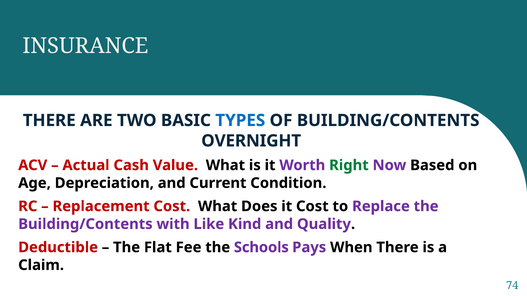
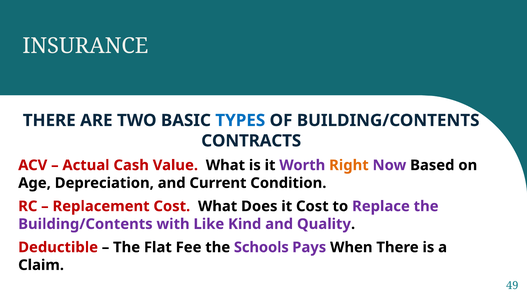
OVERNIGHT: OVERNIGHT -> CONTRACTS (251, 141)
Right colour: green -> orange (349, 165)
74: 74 -> 49 (512, 286)
